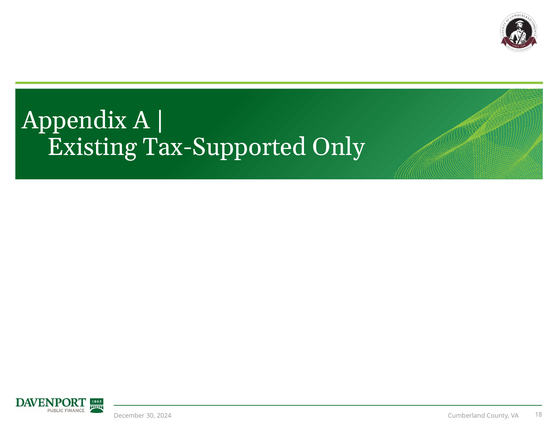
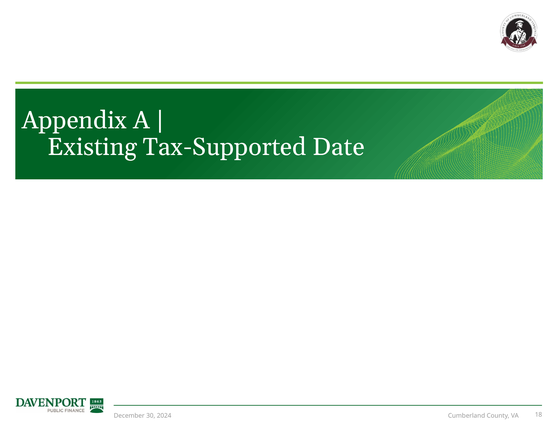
Only: Only -> Date (339, 147)
